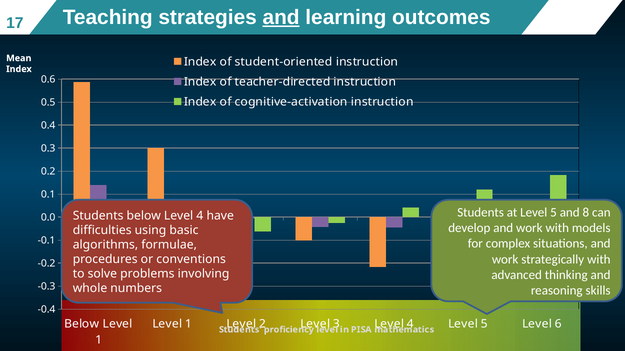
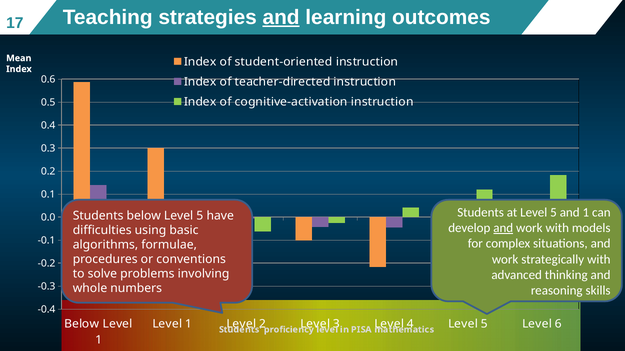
and 8: 8 -> 1 (586, 213)
below Level 4: 4 -> 5 (200, 216)
and underline: none -> present (503, 228)
